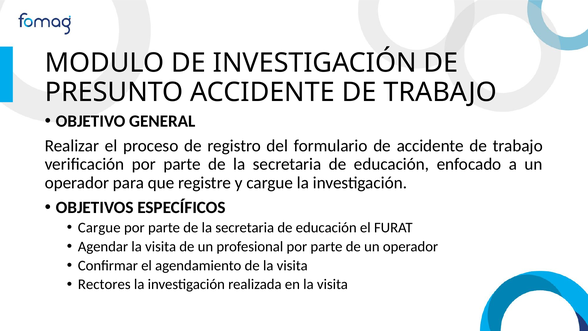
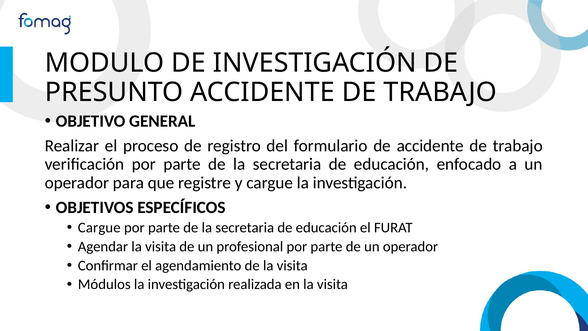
Rectores: Rectores -> Módulos (104, 284)
